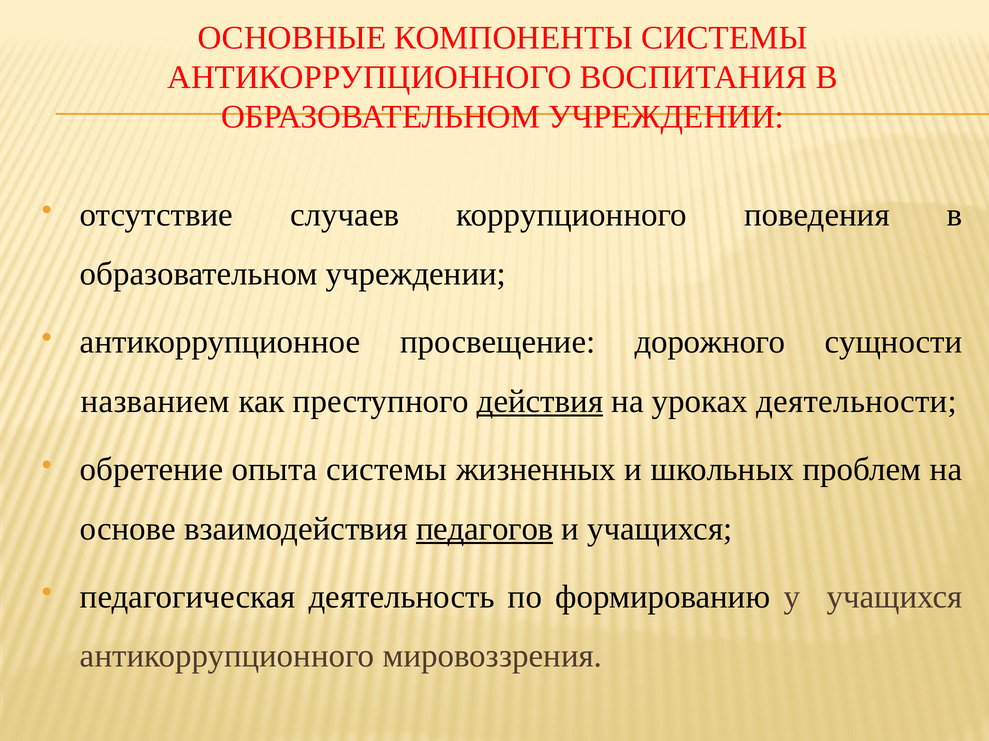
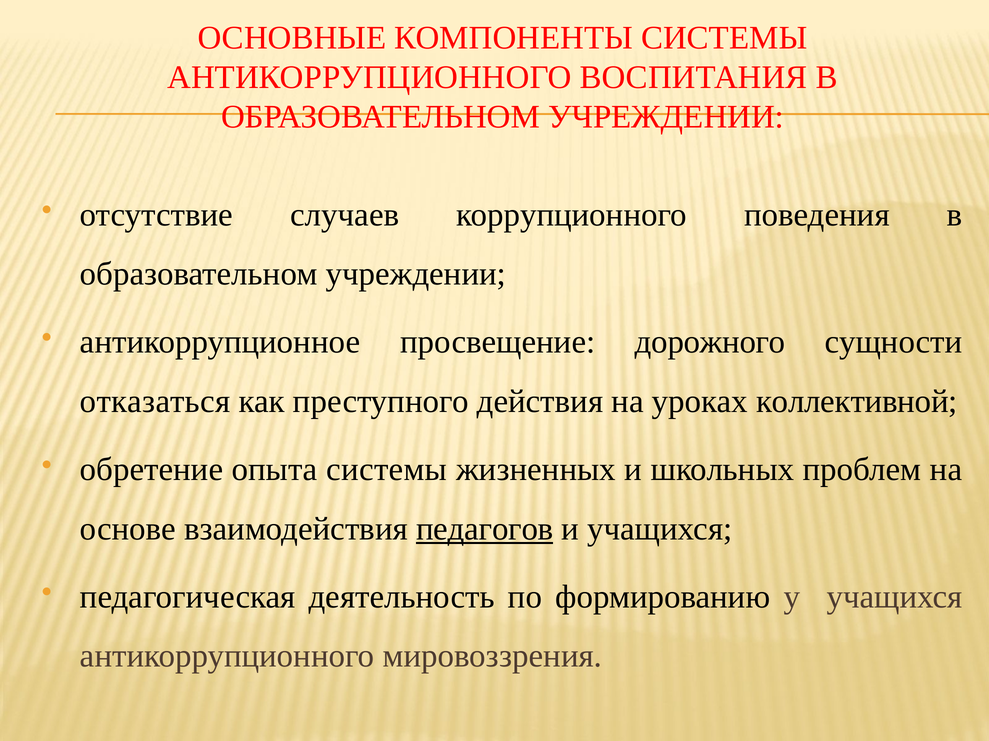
названием: названием -> отказаться (155, 402)
действия underline: present -> none (540, 402)
деятельности: деятельности -> коллективной (857, 402)
